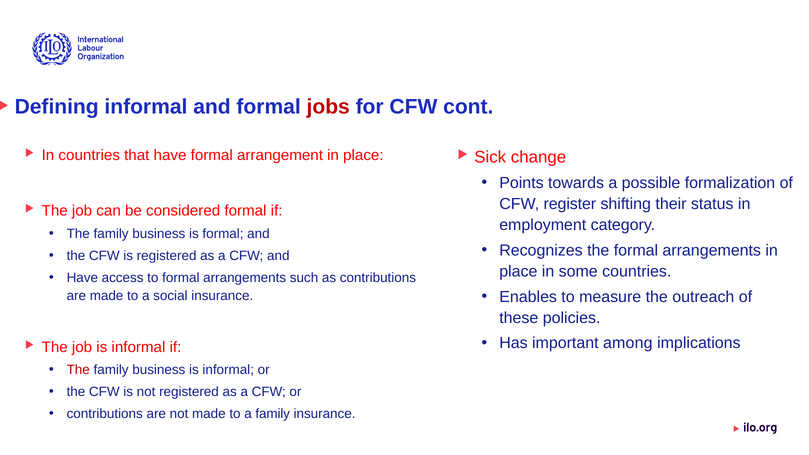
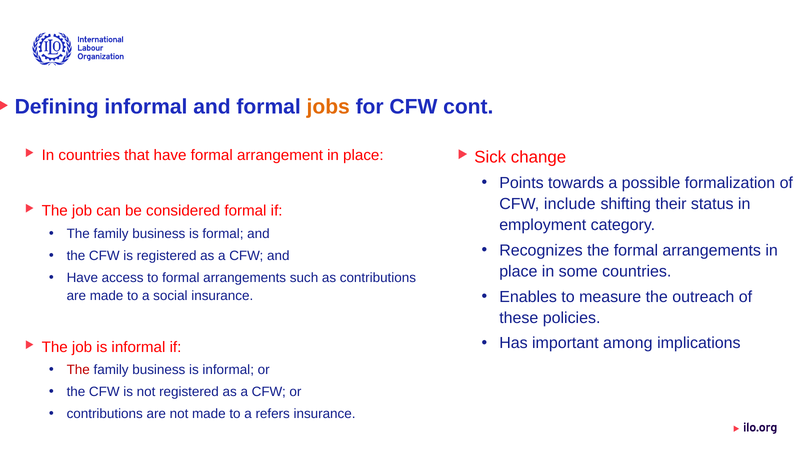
jobs colour: red -> orange (328, 107)
register: register -> include (570, 204)
a family: family -> refers (273, 414)
